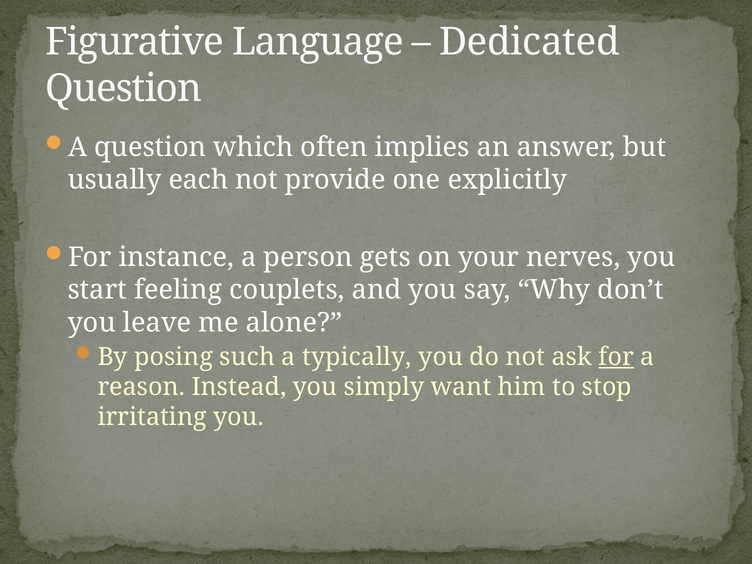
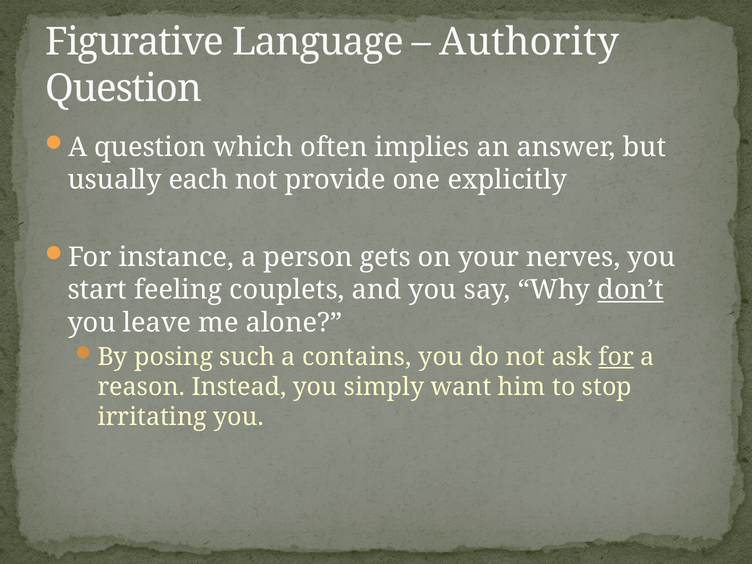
Dedicated: Dedicated -> Authority (529, 42)
don’t underline: none -> present (631, 290)
typically: typically -> contains (357, 357)
